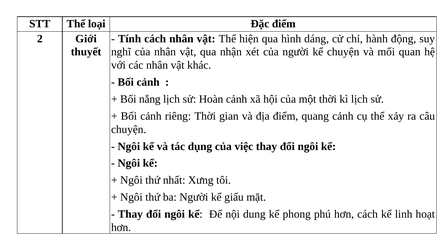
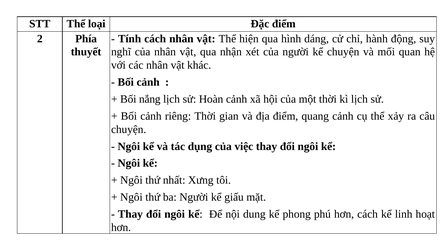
Giới: Giới -> Phía (86, 39)
